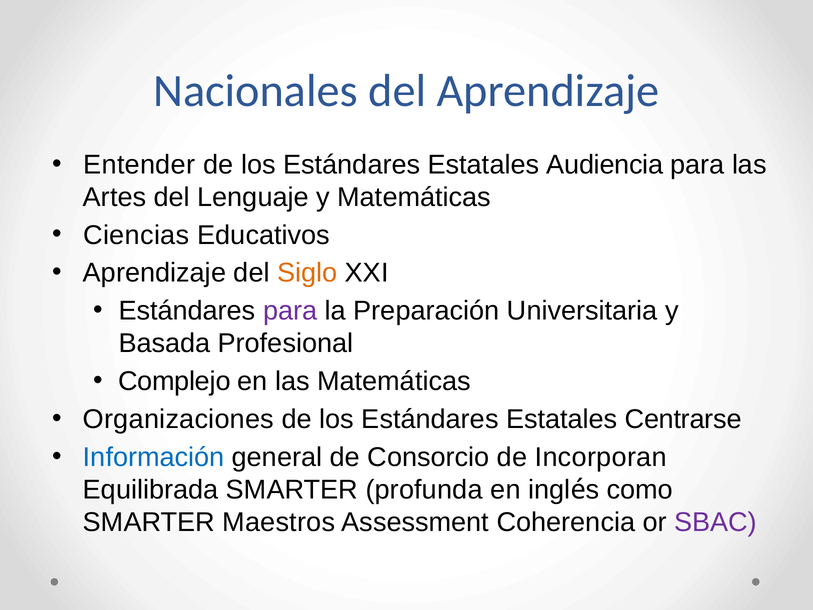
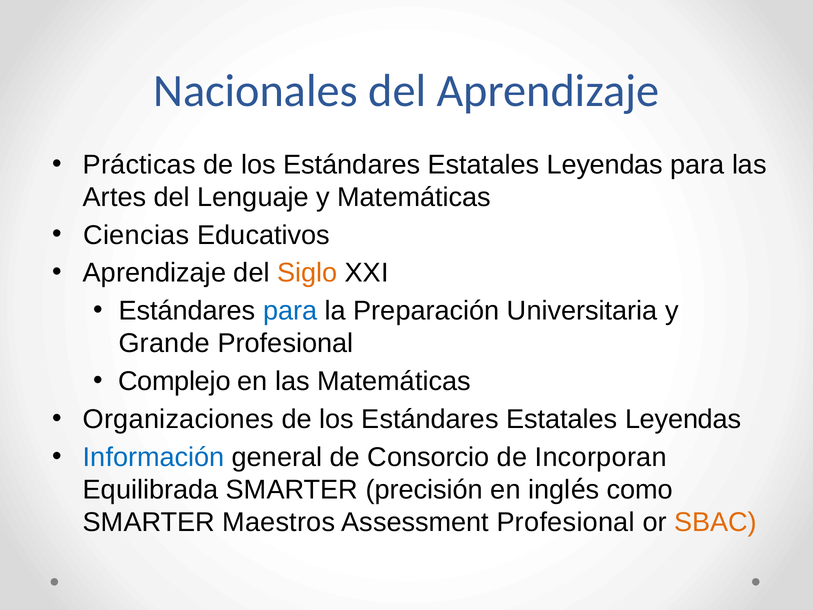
Entender: Entender -> Prácticas (139, 165)
Audiencia: Audiencia -> Leyendas (605, 165)
para colour: purple -> blue (290, 311)
Basada: Basada -> Grande (164, 343)
Centrarse: Centrarse -> Leyendas (683, 419)
profunda: profunda -> precisión (424, 490)
Assessment Coherencia: Coherencia -> Profesional (566, 522)
SBAC colour: purple -> orange (716, 522)
